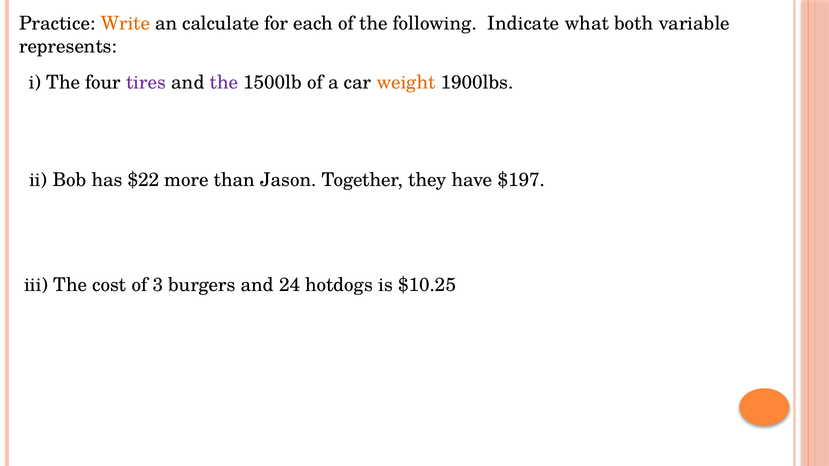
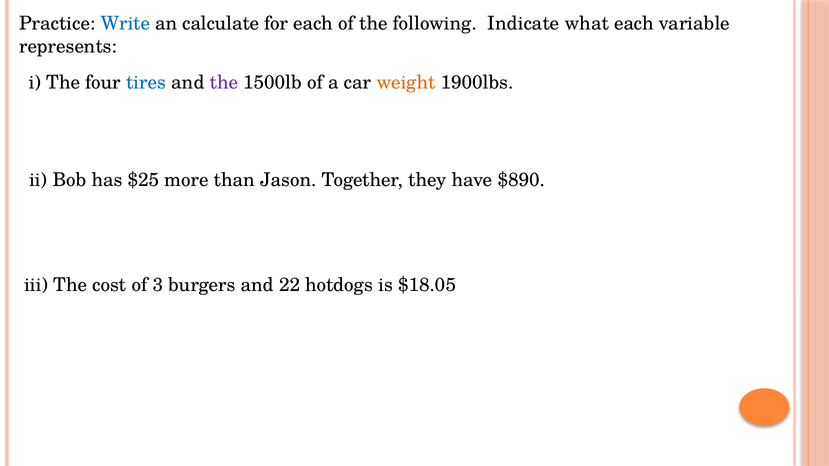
Write colour: orange -> blue (125, 24)
what both: both -> each (634, 24)
tires colour: purple -> blue (146, 82)
$22: $22 -> $25 (143, 180)
$197: $197 -> $890 (521, 180)
24: 24 -> 22 (290, 285)
$10.25: $10.25 -> $18.05 (427, 285)
